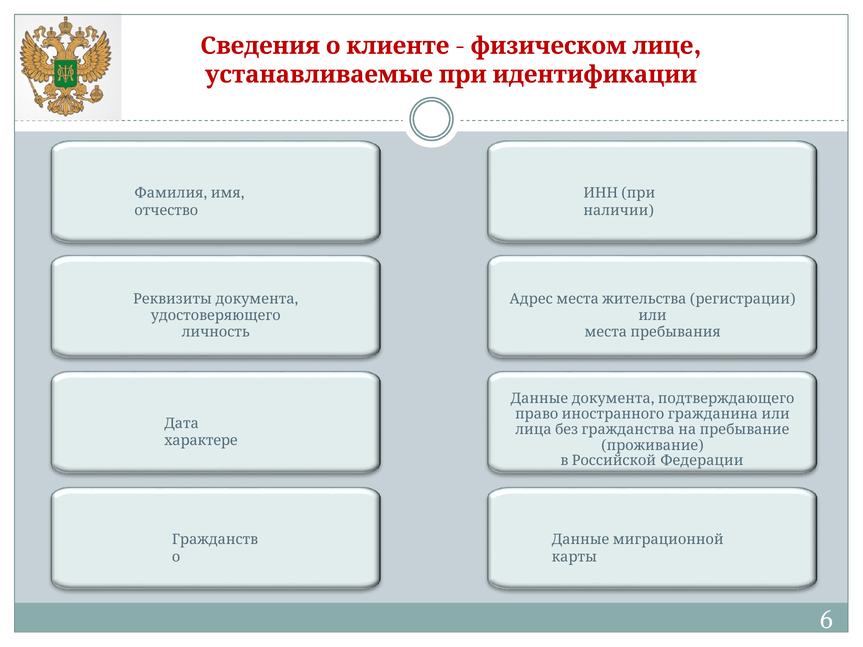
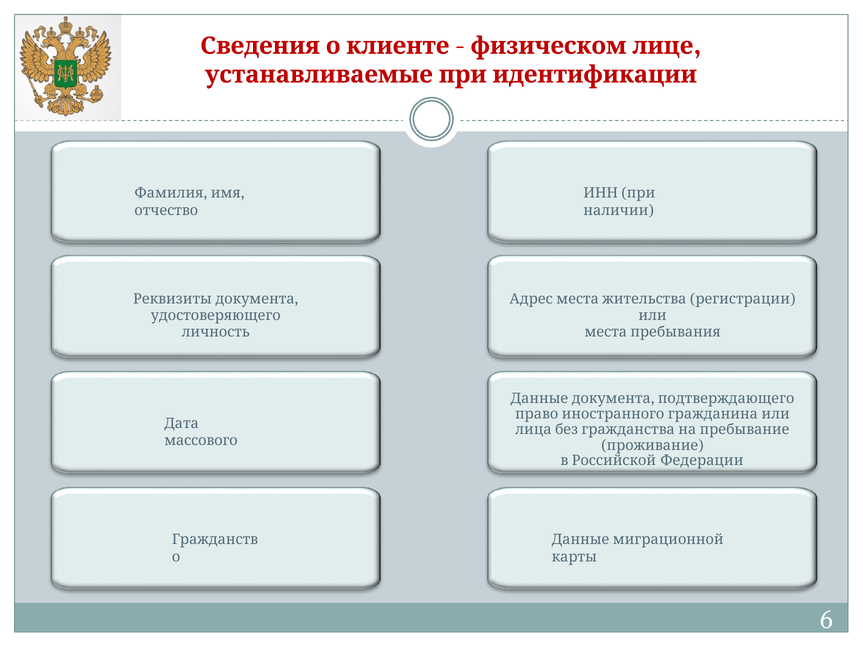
характере: характере -> массового (201, 441)
